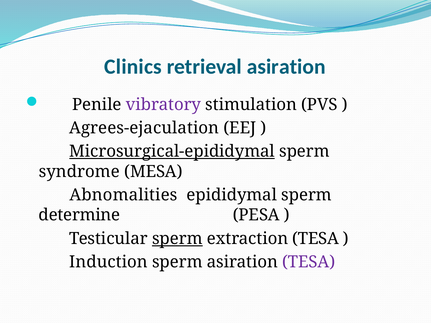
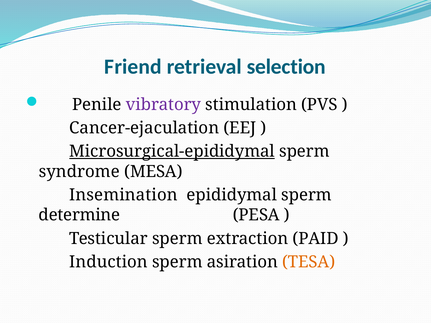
Clinics: Clinics -> Friend (133, 67)
retrieval asiration: asiration -> selection (286, 67)
Agrees-ejaculation: Agrees-ejaculation -> Cancer-ejaculation (144, 128)
Abnomalities: Abnomalities -> Insemination (124, 195)
sperm underline: present -> none (177, 239)
extraction TESA: TESA -> PAID (316, 239)
TESA colour: purple -> orange (309, 262)
